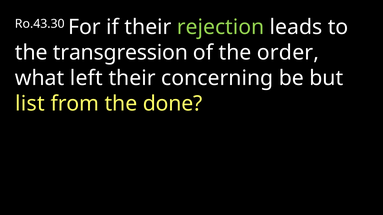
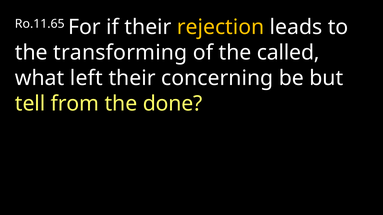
Ro.43.30: Ro.43.30 -> Ro.11.65 (40, 24)
rejection colour: light green -> yellow (221, 27)
transgression: transgression -> transforming (120, 53)
order: order -> called (288, 53)
list: list -> tell (30, 104)
